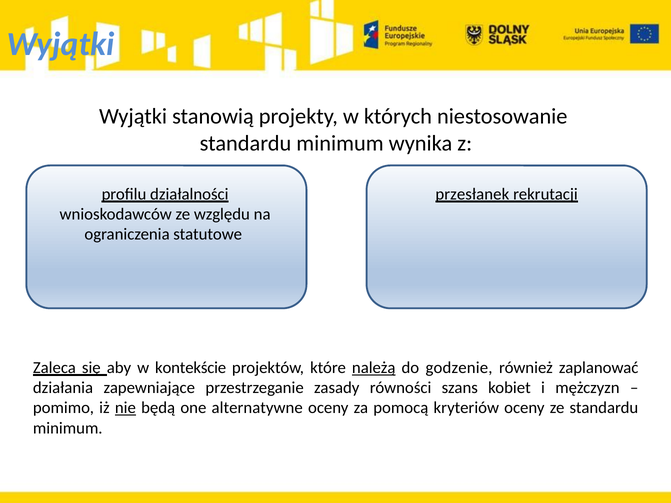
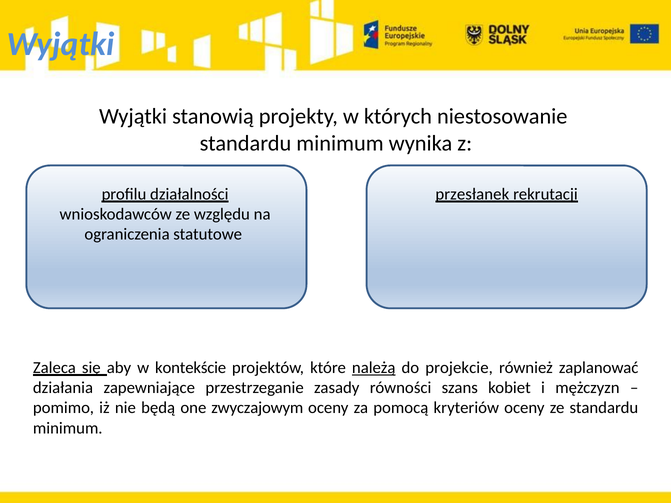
godzenie: godzenie -> projekcie (459, 368)
nie underline: present -> none (125, 408)
alternatywne: alternatywne -> zwyczajowym (257, 408)
